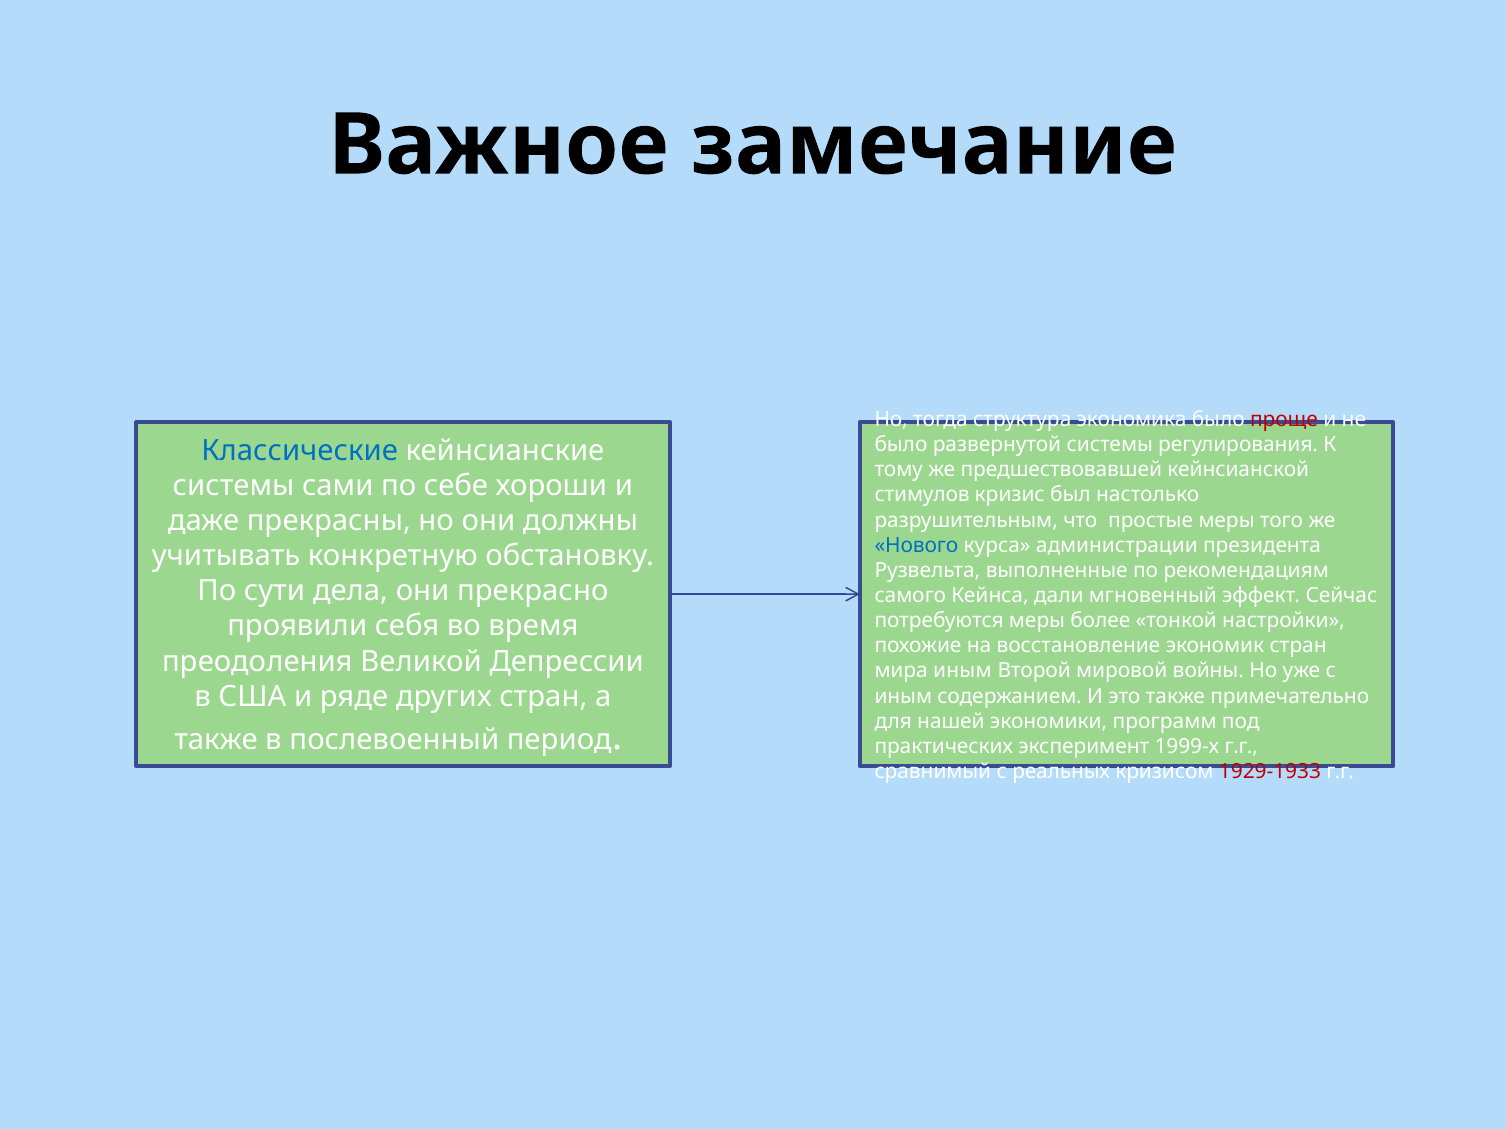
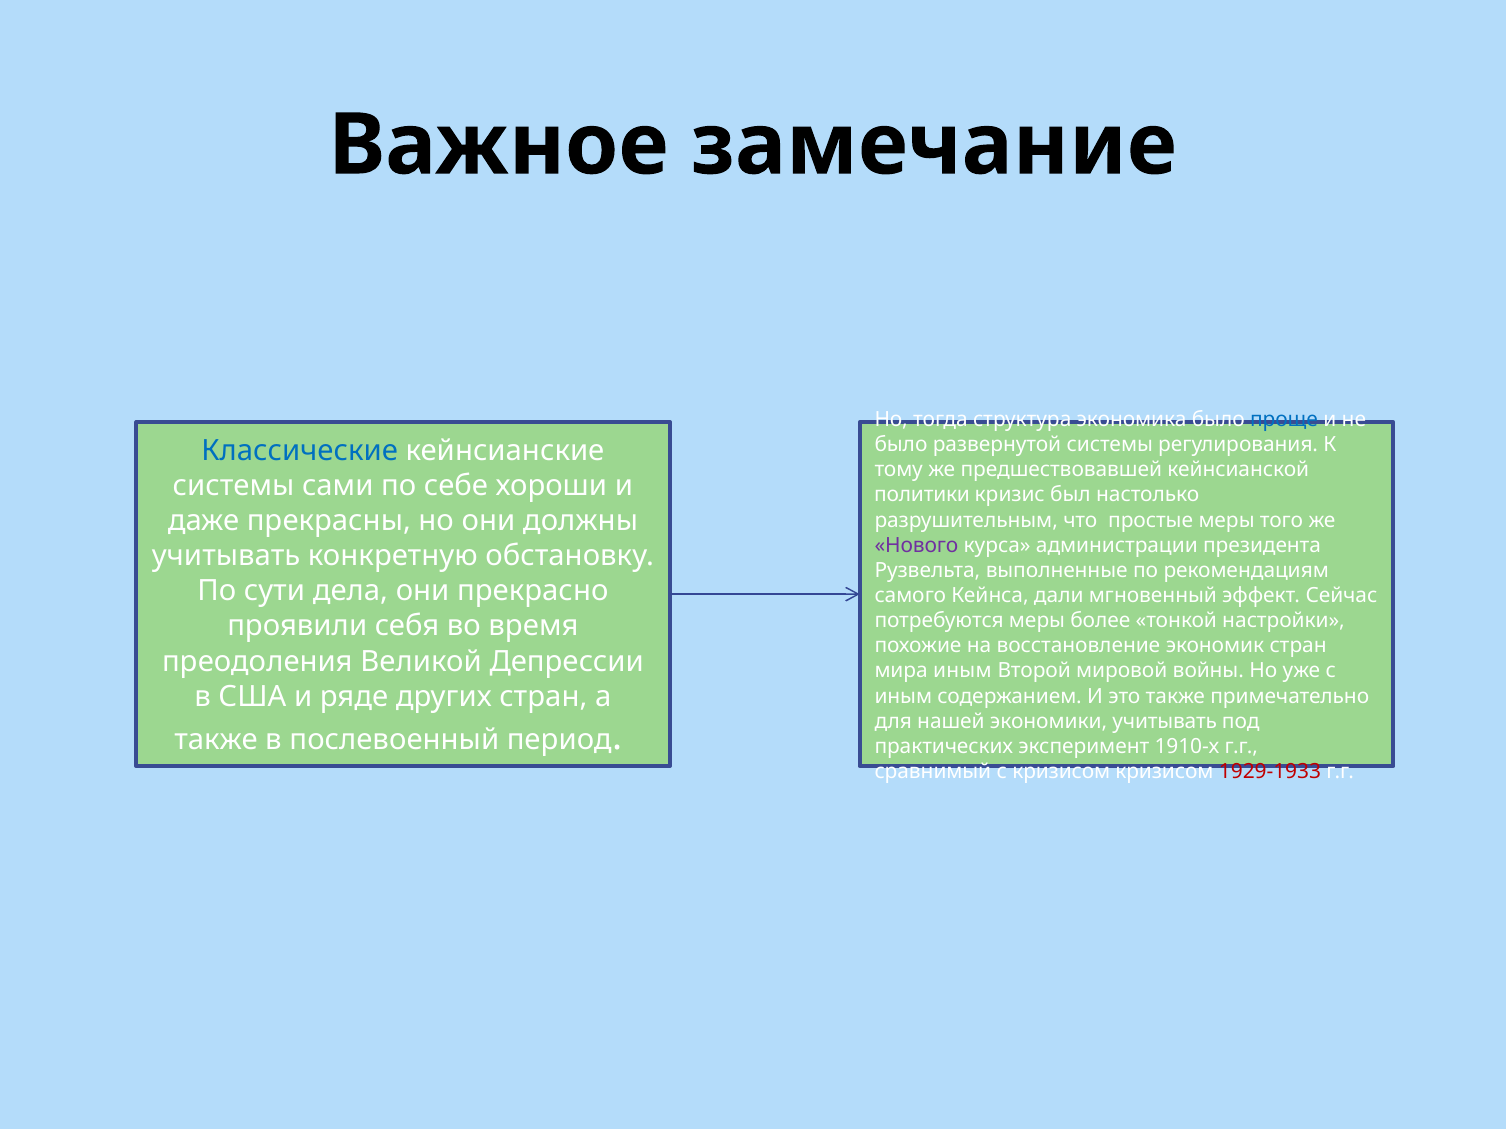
проще colour: red -> blue (1284, 420)
стимулов: стимулов -> политики (922, 495)
Нового colour: blue -> purple (916, 546)
экономики программ: программ -> учитывать (1165, 722)
1999-х: 1999-х -> 1910-х (1187, 747)
с реальных: реальных -> кризисом (1061, 772)
